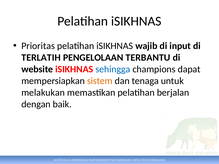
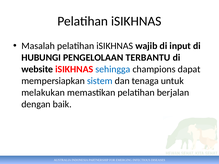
Prioritas: Prioritas -> Masalah (38, 46)
TERLATIH: TERLATIH -> HUBUNGI (41, 58)
sistem colour: orange -> blue (100, 81)
